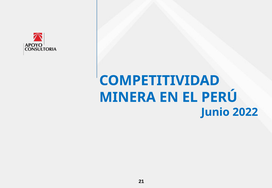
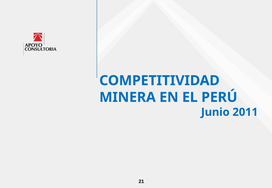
2022: 2022 -> 2011 (245, 112)
